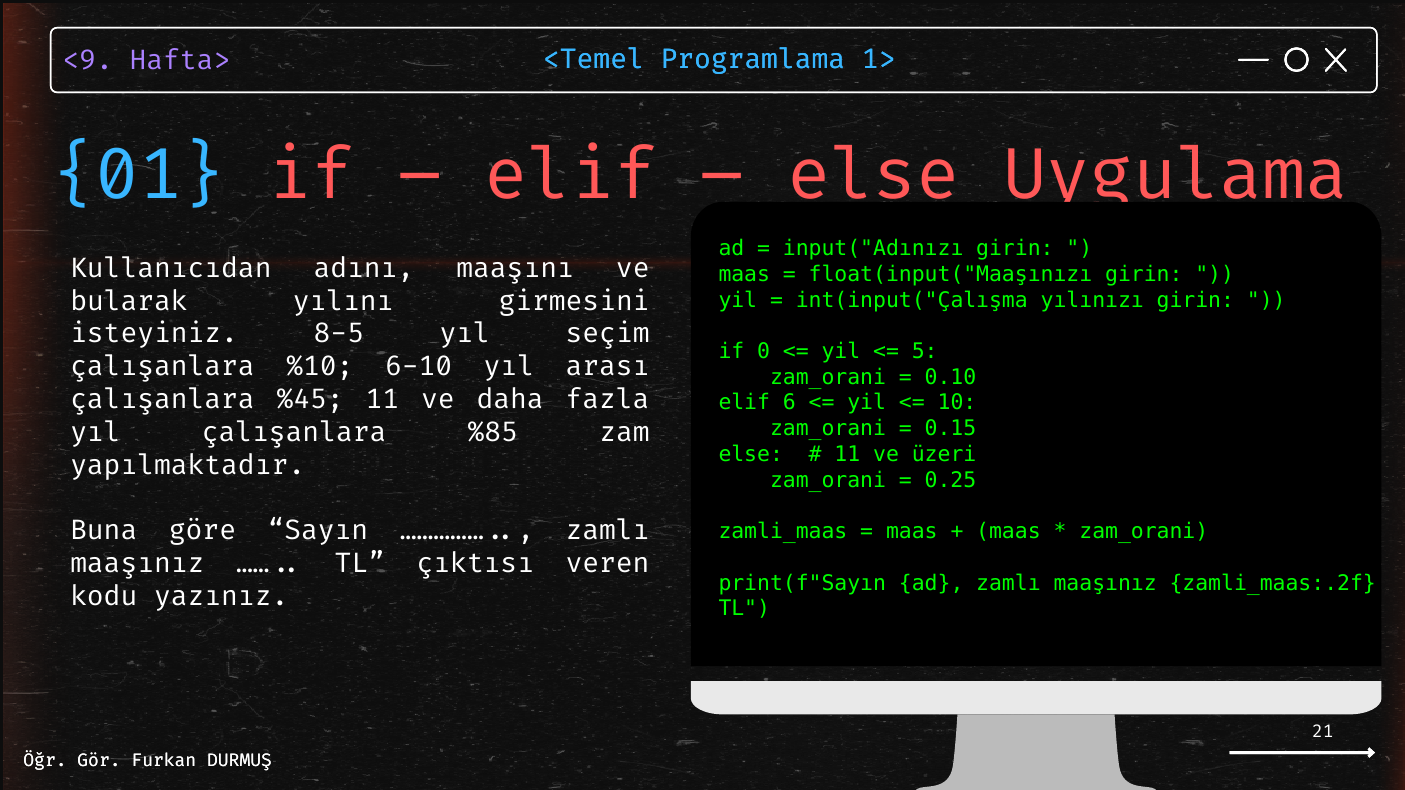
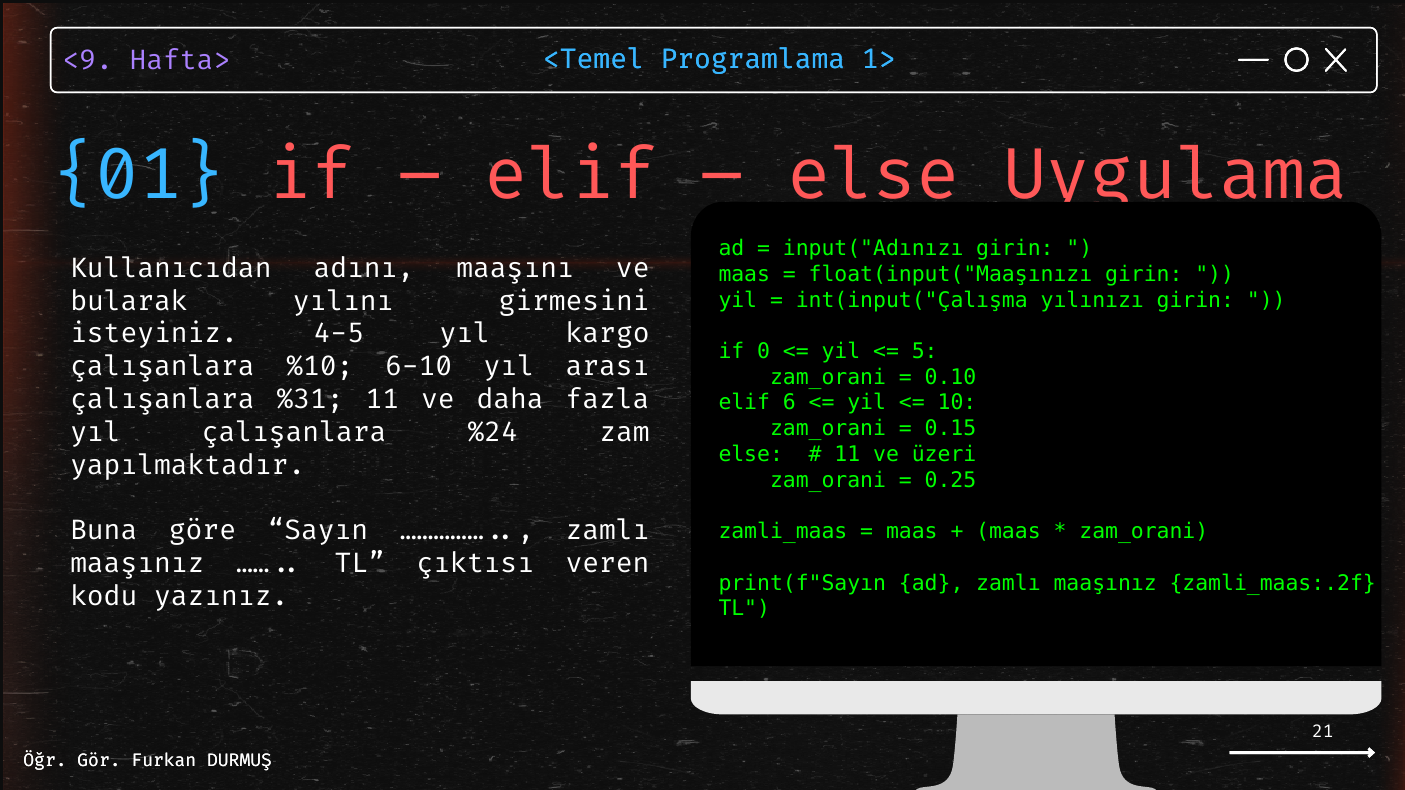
8-5: 8-5 -> 4-5 (339, 334)
seçim: seçim -> kargo (608, 334)
%45: %45 -> %31 (310, 400)
%85: %85 -> %24 (493, 432)
